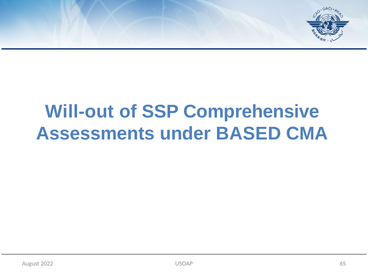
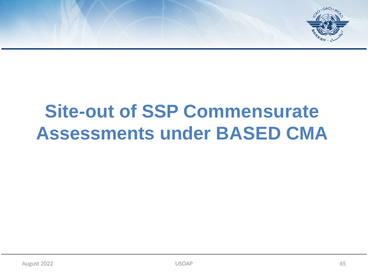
Will-out: Will-out -> Site-out (80, 112)
Comprehensive: Comprehensive -> Commensurate (251, 112)
